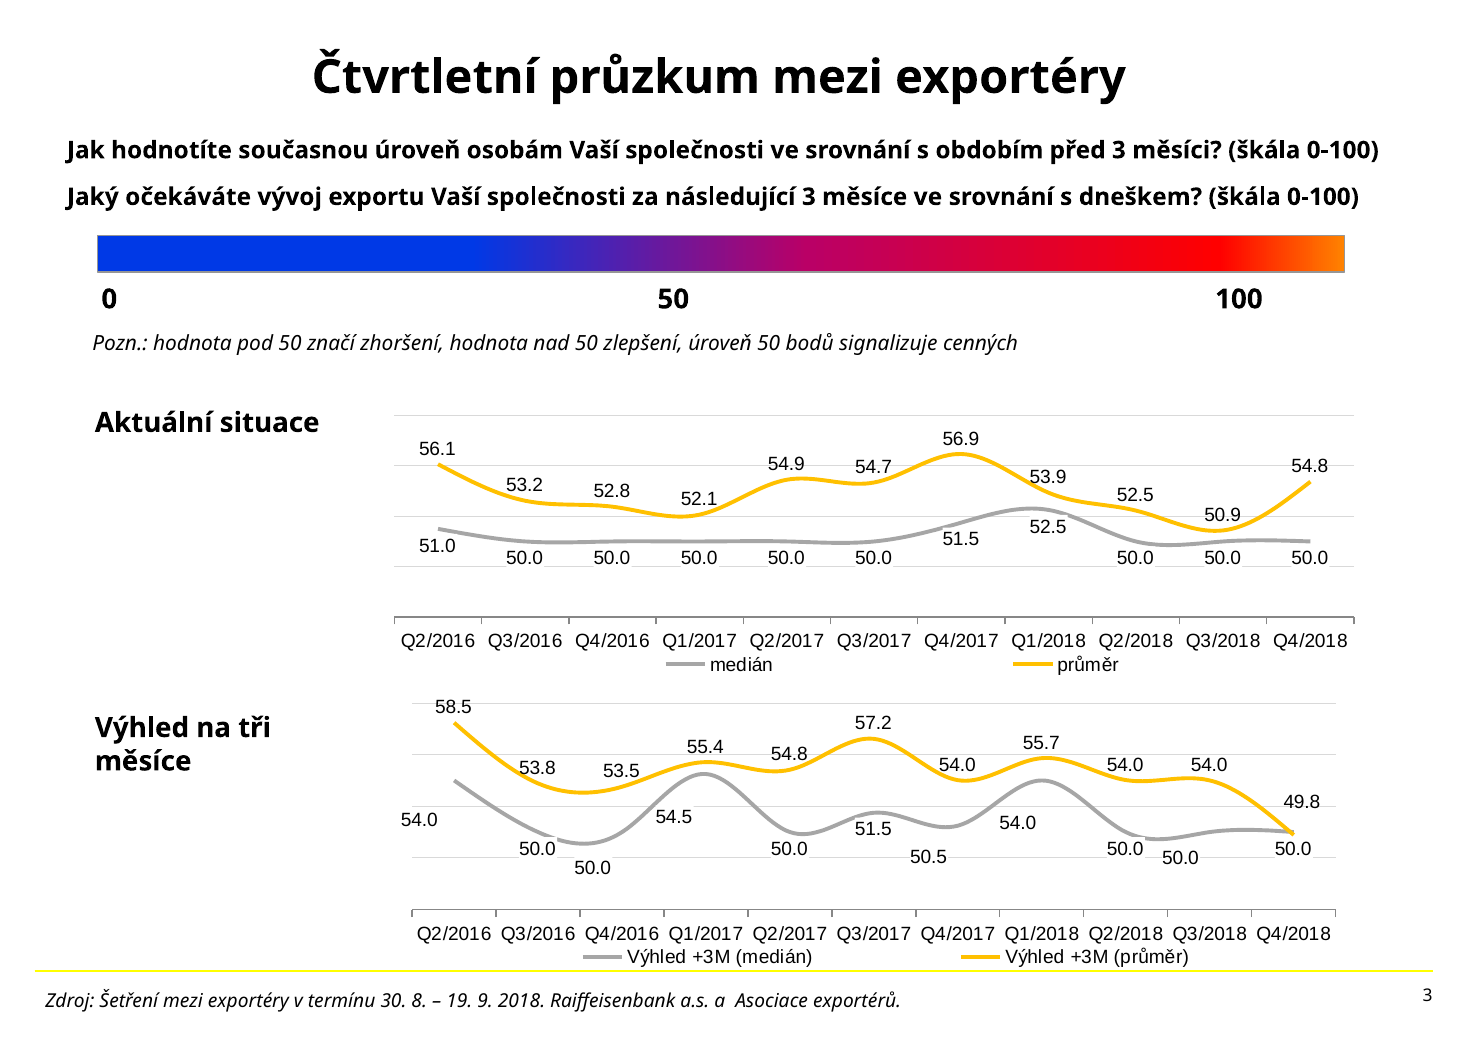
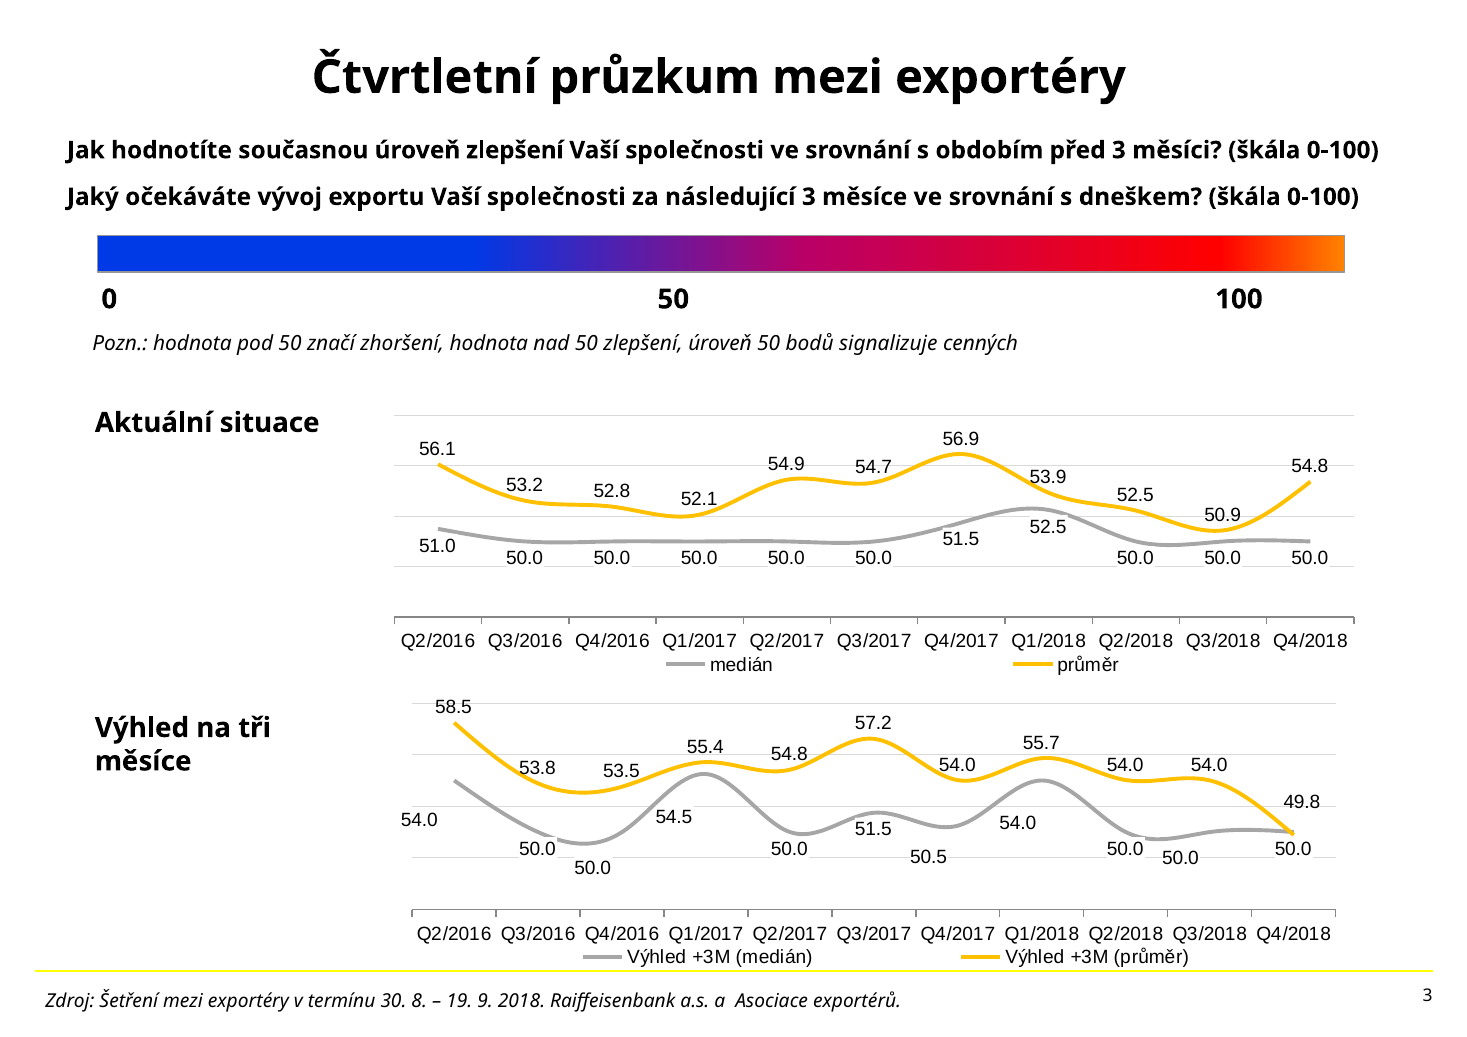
úroveň osobám: osobám -> zlepšení (515, 150)
